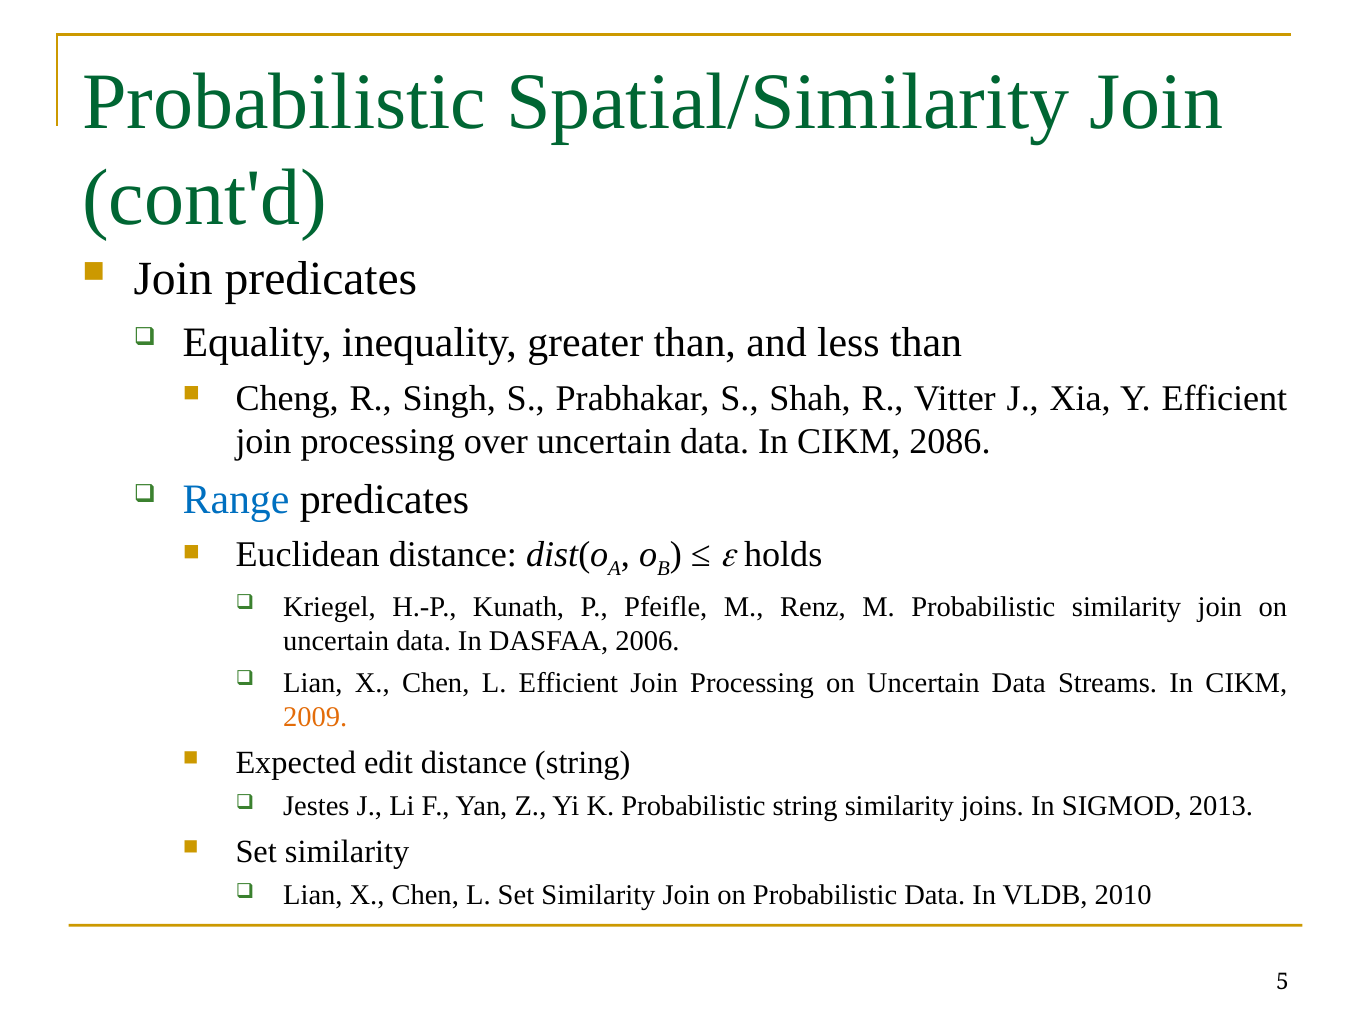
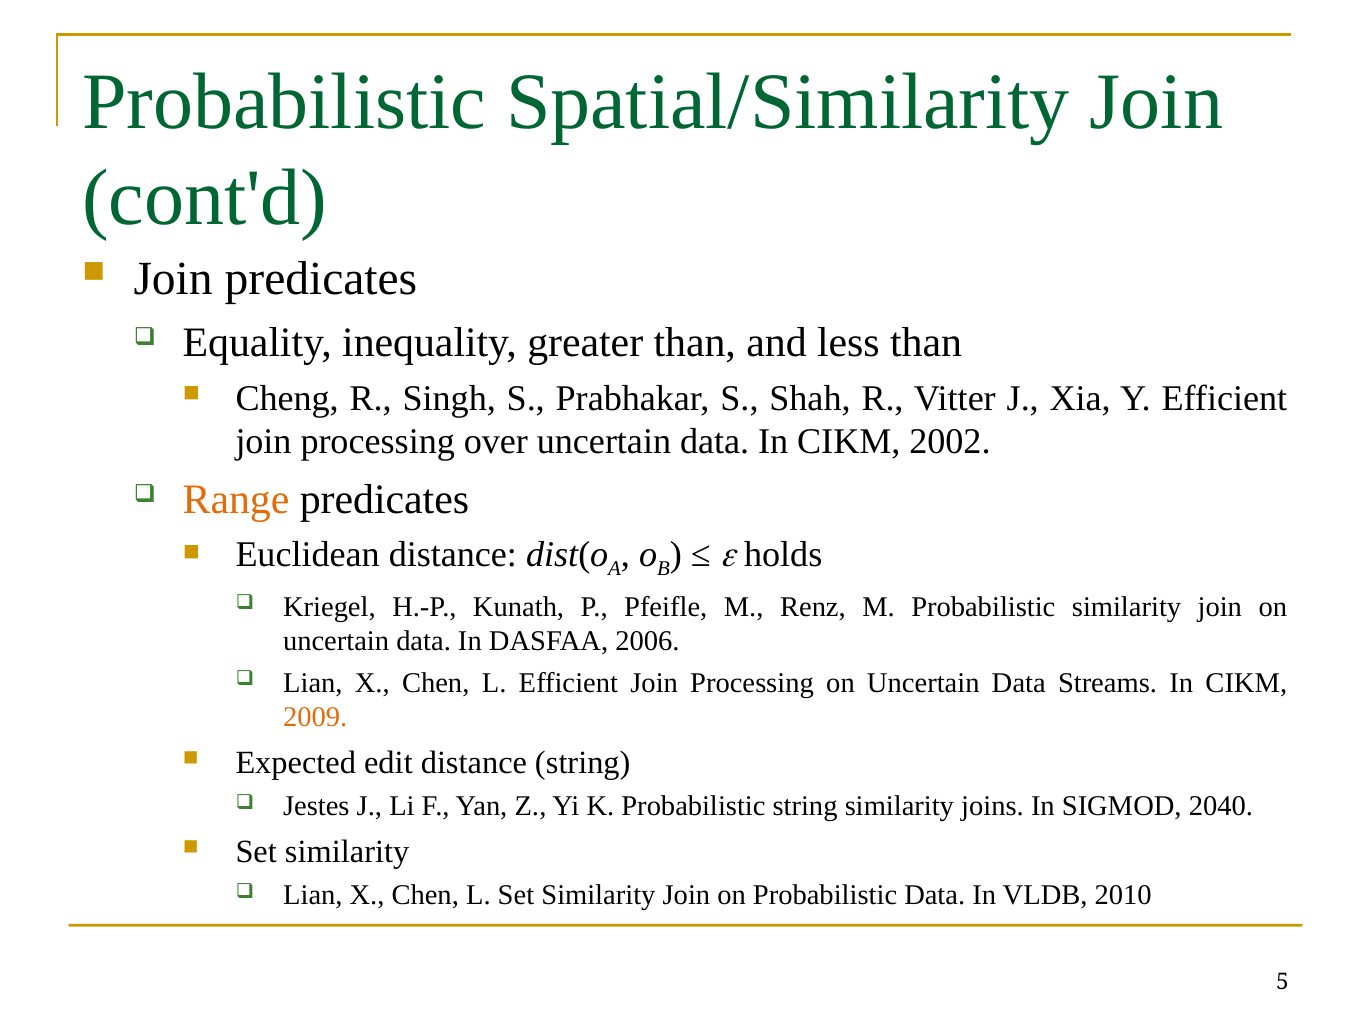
2086: 2086 -> 2002 (950, 442)
Range colour: blue -> orange (236, 499)
2013: 2013 -> 2040 (1221, 806)
